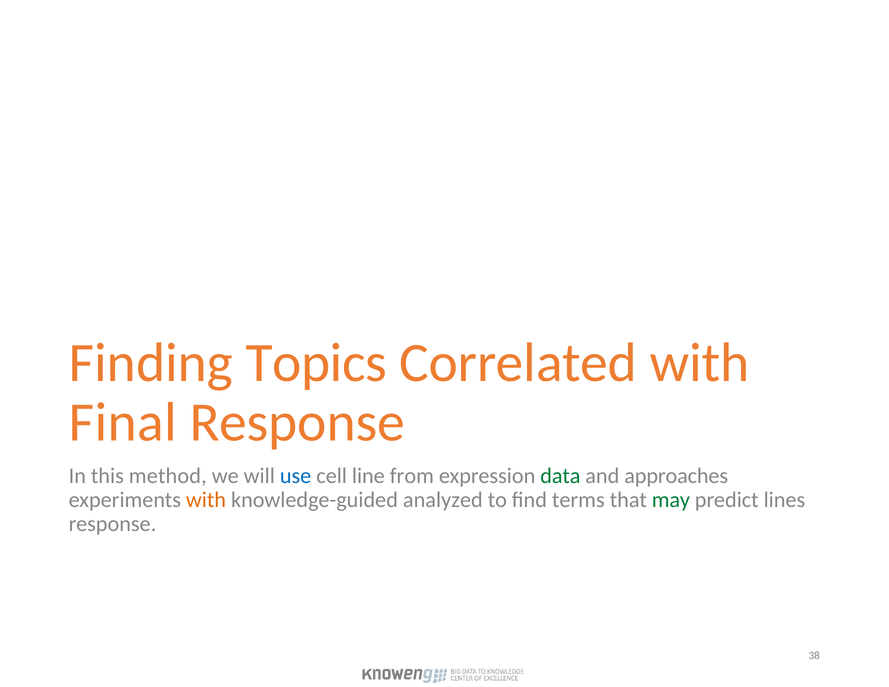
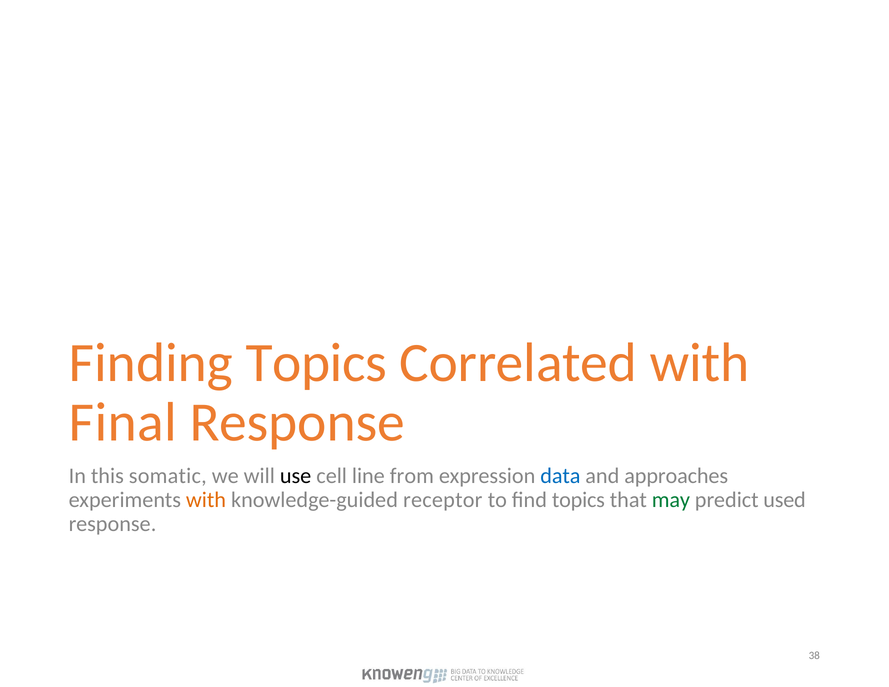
method: method -> somatic (168, 476)
use colour: blue -> black (296, 476)
data colour: green -> blue (560, 476)
analyzed: analyzed -> receptor (443, 500)
find terms: terms -> topics (578, 500)
lines: lines -> used (785, 500)
